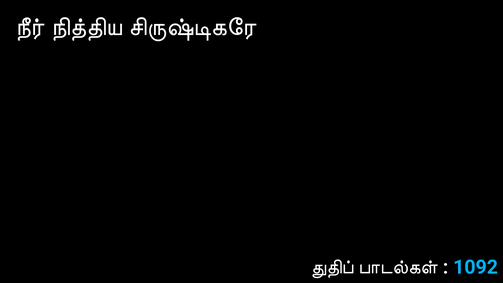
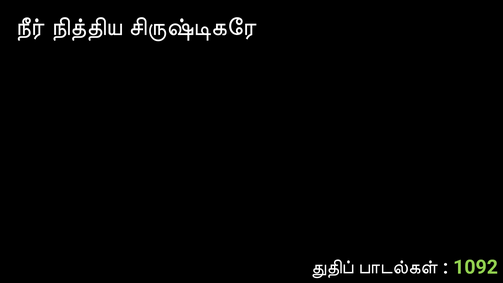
1092 colour: light blue -> light green (476, 267)
